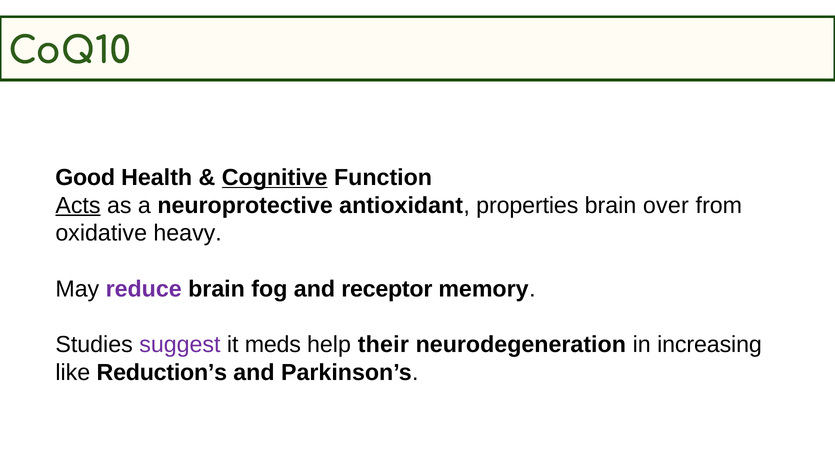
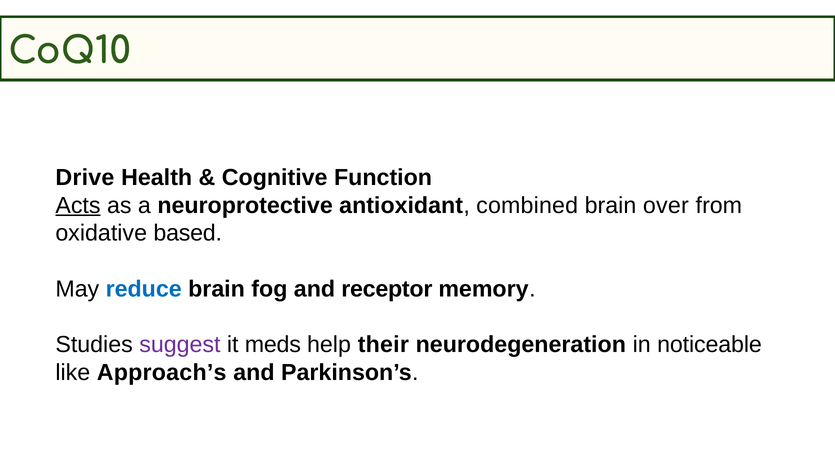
Good: Good -> Drive (85, 177)
Cognitive underline: present -> none (275, 177)
properties: properties -> combined (527, 205)
heavy: heavy -> based (188, 233)
reduce colour: purple -> blue (144, 289)
increasing: increasing -> noticeable (709, 345)
Reduction’s: Reduction’s -> Approach’s (162, 372)
